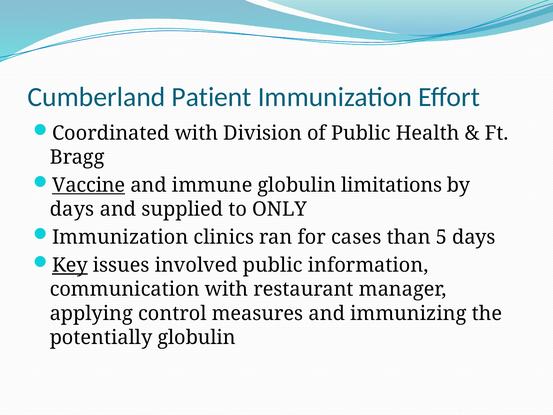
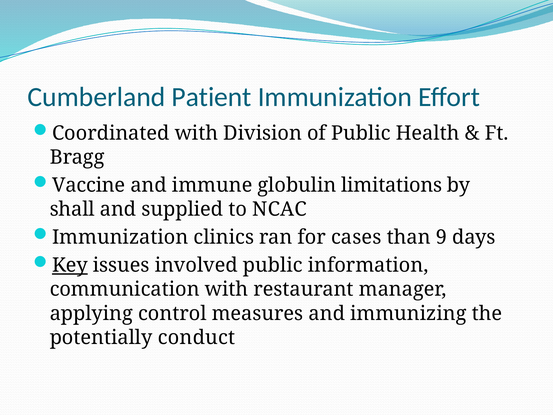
Vaccine underline: present -> none (89, 185)
days: days -> shall (72, 209)
ONLY: ONLY -> NCAC (280, 209)
5: 5 -> 9 (441, 237)
potentially globulin: globulin -> conduct (196, 337)
